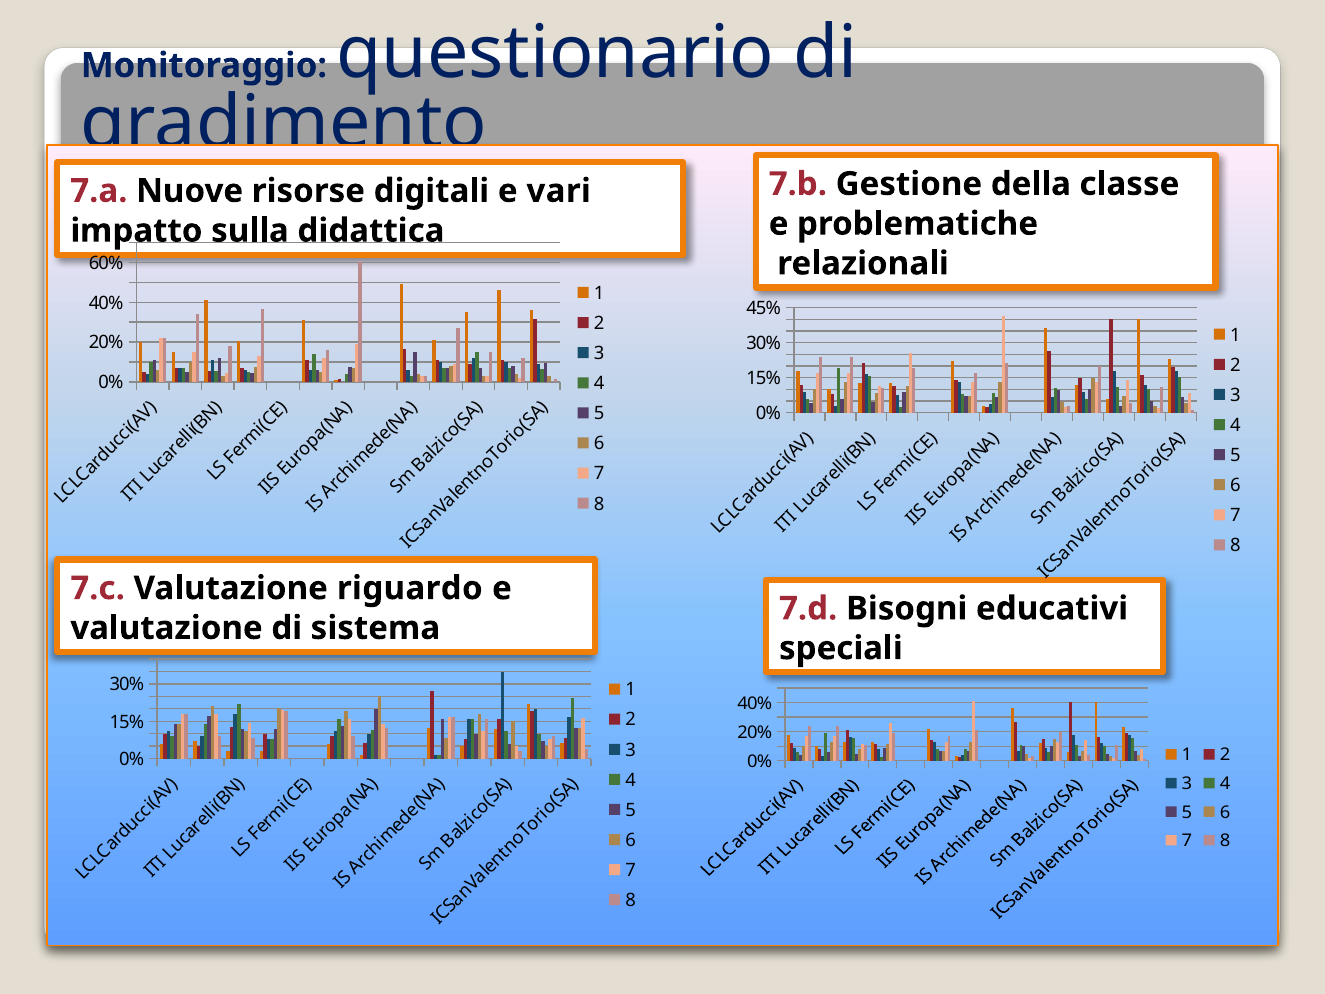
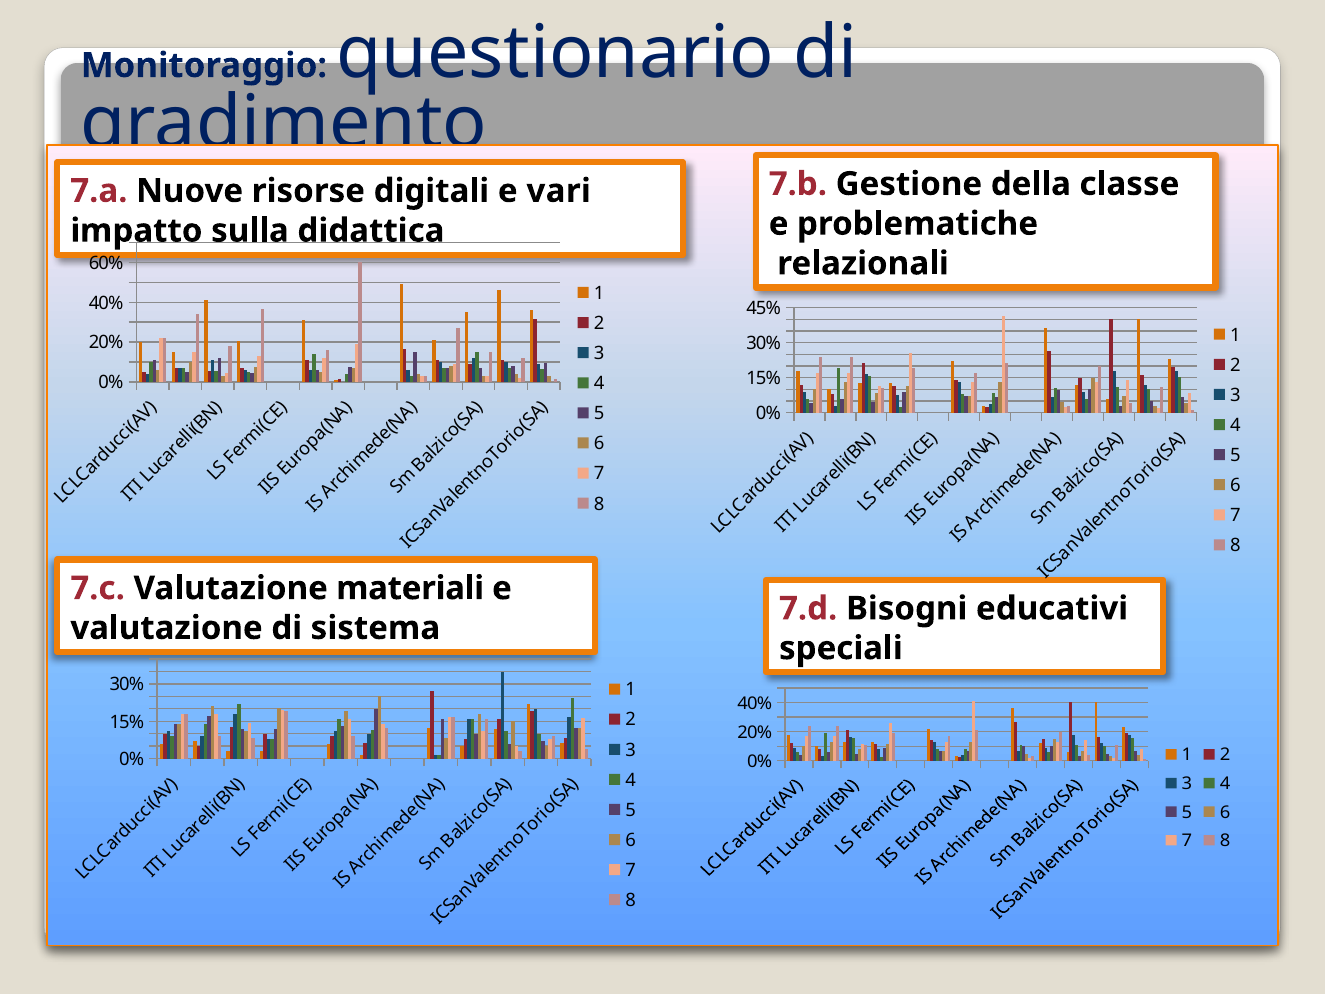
riguardo: riguardo -> materiali (410, 588)
